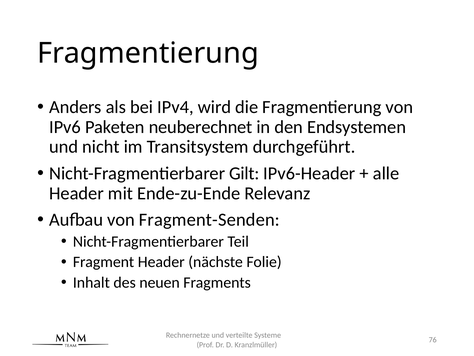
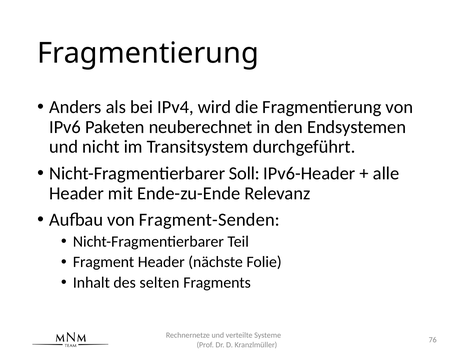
Gilt: Gilt -> Soll (244, 173)
neuen: neuen -> selten (159, 282)
